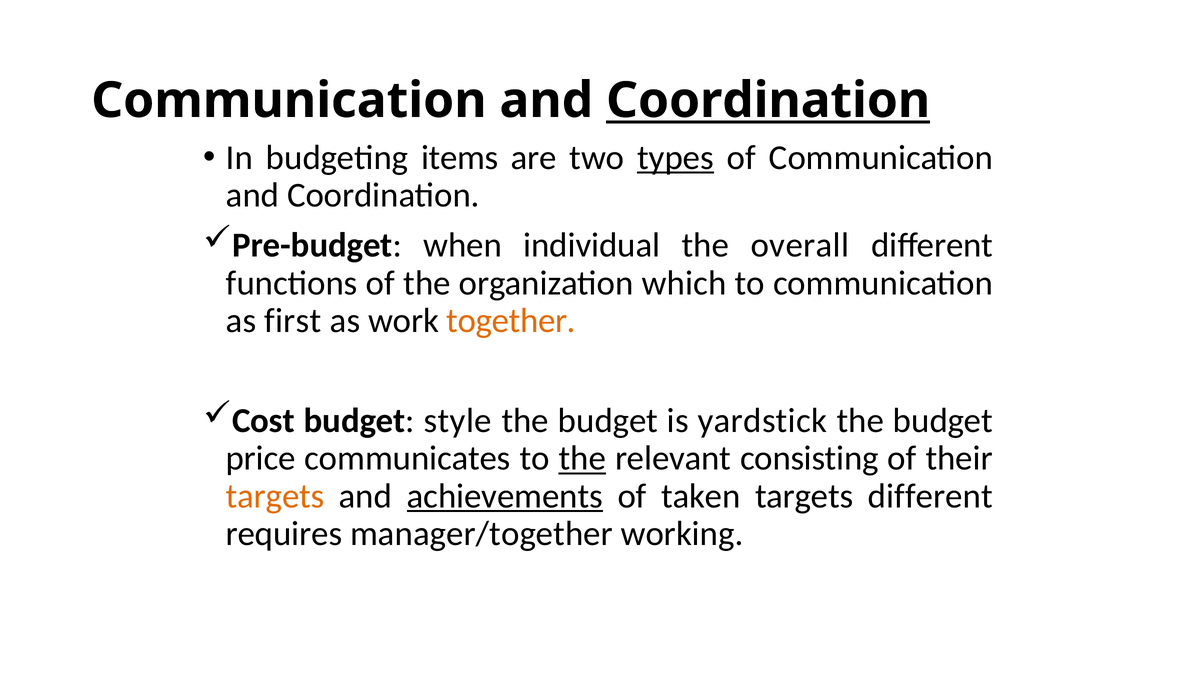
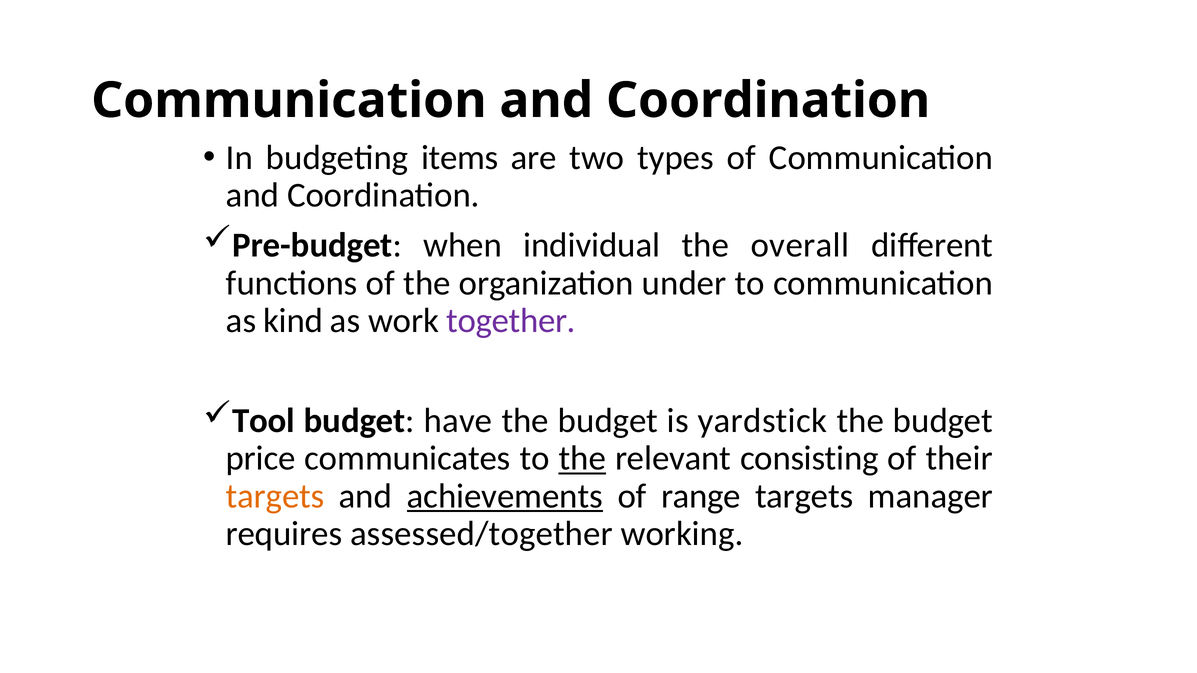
Coordination underline: present -> none (768, 101)
types underline: present -> none (676, 158)
which: which -> under (684, 283)
first: first -> kind (293, 321)
together colour: orange -> purple (511, 321)
Cost: Cost -> Tool (263, 421)
style: style -> have (458, 421)
taken: taken -> range (701, 496)
targets different: different -> manager (930, 496)
manager/together: manager/together -> assessed/together (481, 534)
